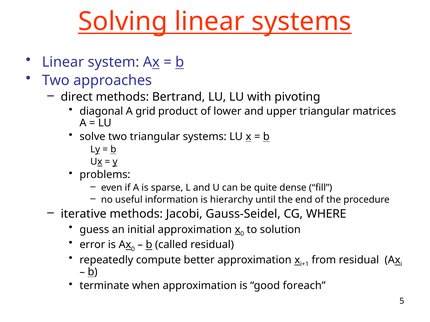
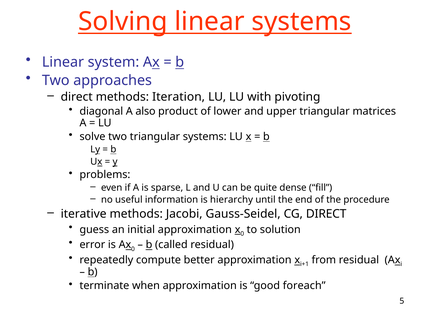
Bertrand: Bertrand -> Iteration (179, 97)
grid: grid -> also (145, 111)
CG WHERE: WHERE -> DIRECT (326, 214)
